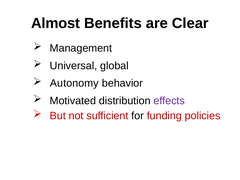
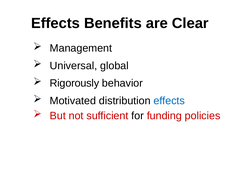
Almost: Almost -> Effects (56, 23)
Autonomy: Autonomy -> Rigorously (74, 83)
effects colour: purple -> blue (169, 101)
